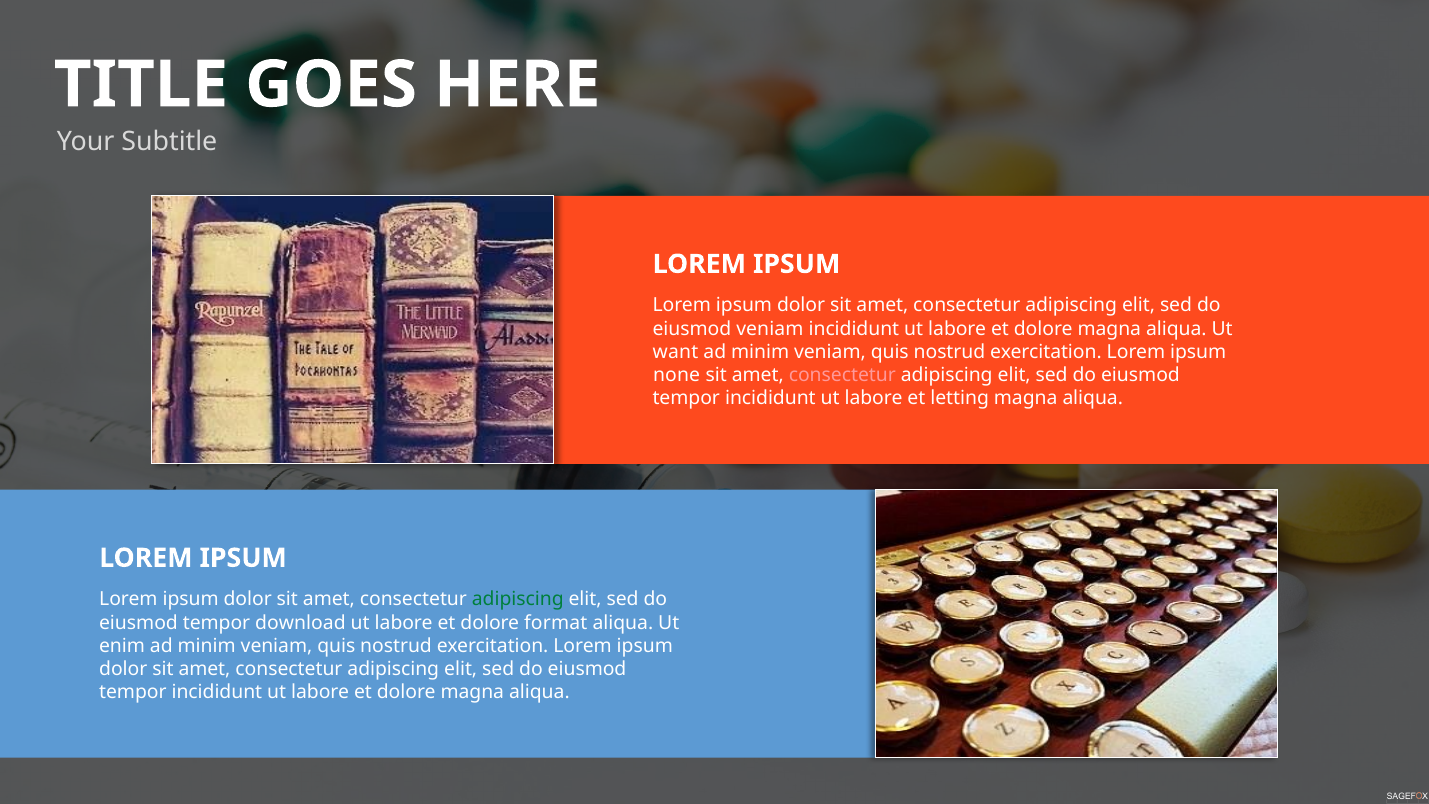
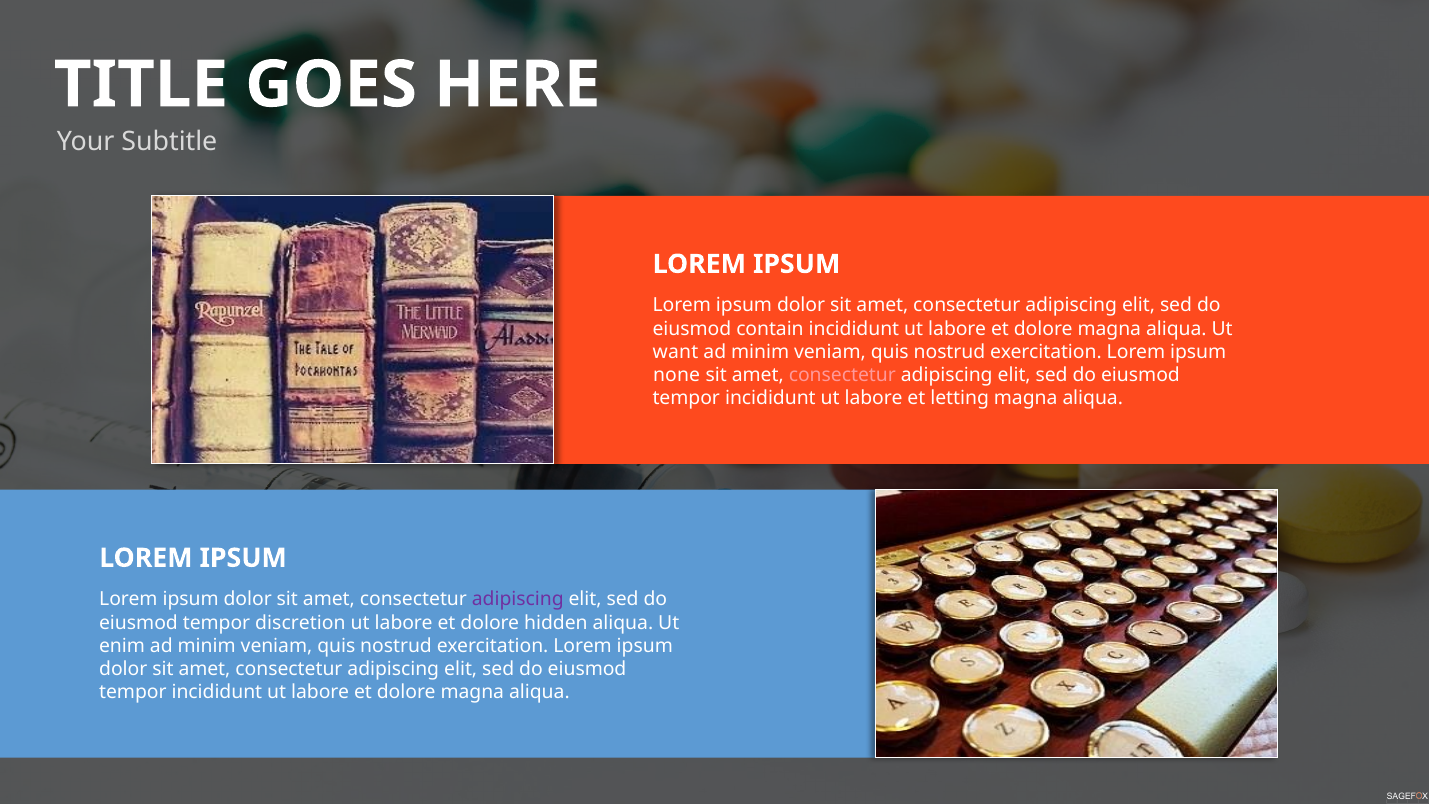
eiusmod veniam: veniam -> contain (770, 329)
adipiscing colour: green -> purple (518, 599)
download: download -> discretion (300, 623)
format: format -> hidden (556, 623)
